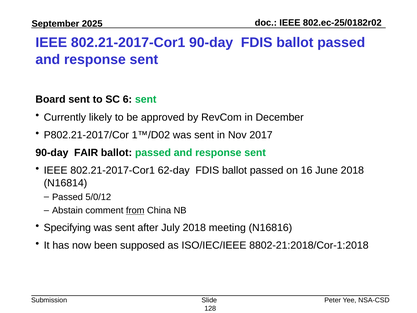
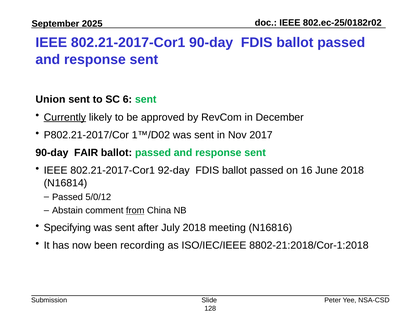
Board: Board -> Union (50, 99)
Currently underline: none -> present (65, 117)
62-day: 62-day -> 92-day (174, 170)
supposed: supposed -> recording (142, 245)
